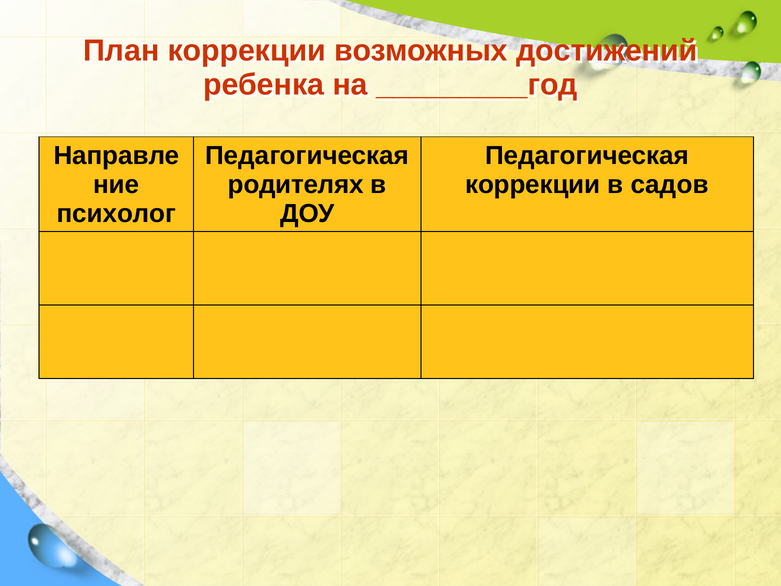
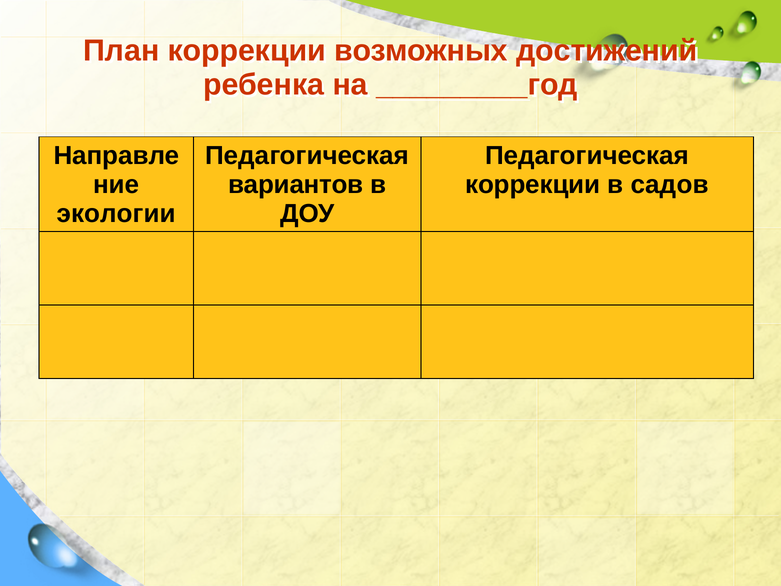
родителях: родителях -> вариантов (296, 185)
психолог: психолог -> экологии (116, 214)
